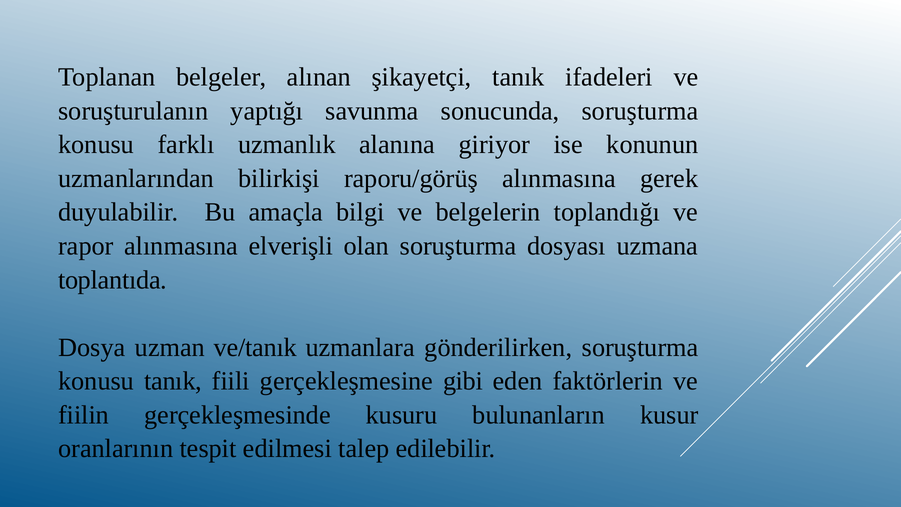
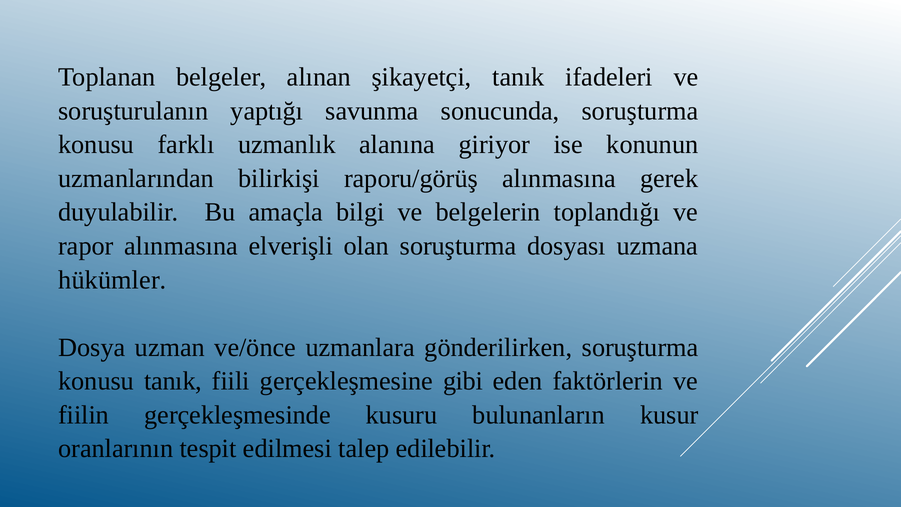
toplantıda: toplantıda -> hükümler (112, 280)
ve/tanık: ve/tanık -> ve/önce (255, 347)
